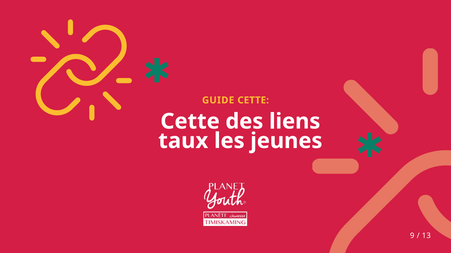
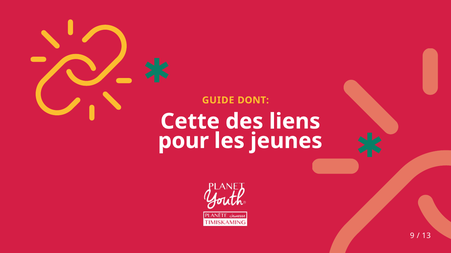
GUIDE CETTE: CETTE -> DONT (253, 100)
taux: taux -> pour (183, 141)
